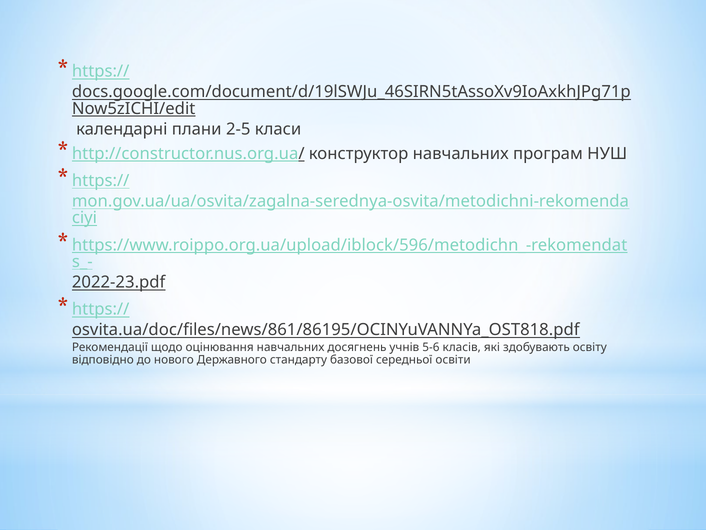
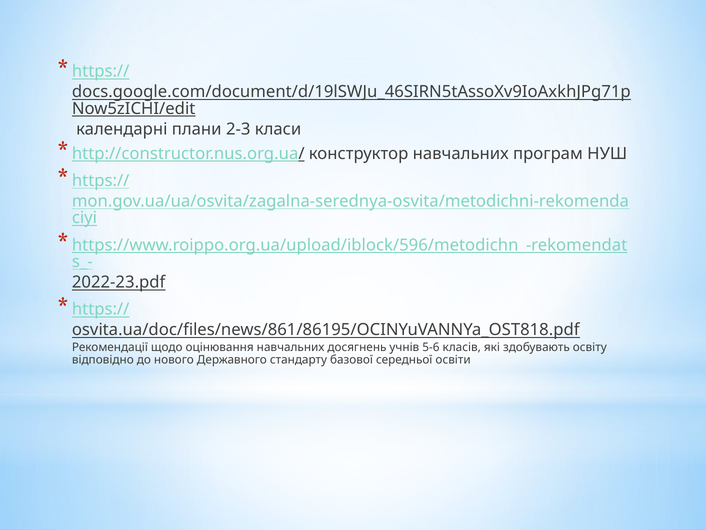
2-5: 2-5 -> 2-3 (238, 129)
